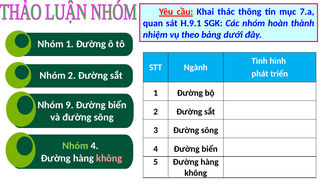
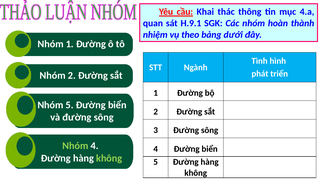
7.a: 7.a -> 4.a (307, 12)
Nhóm 9: 9 -> 5 (70, 105)
không colour: pink -> light green (109, 158)
